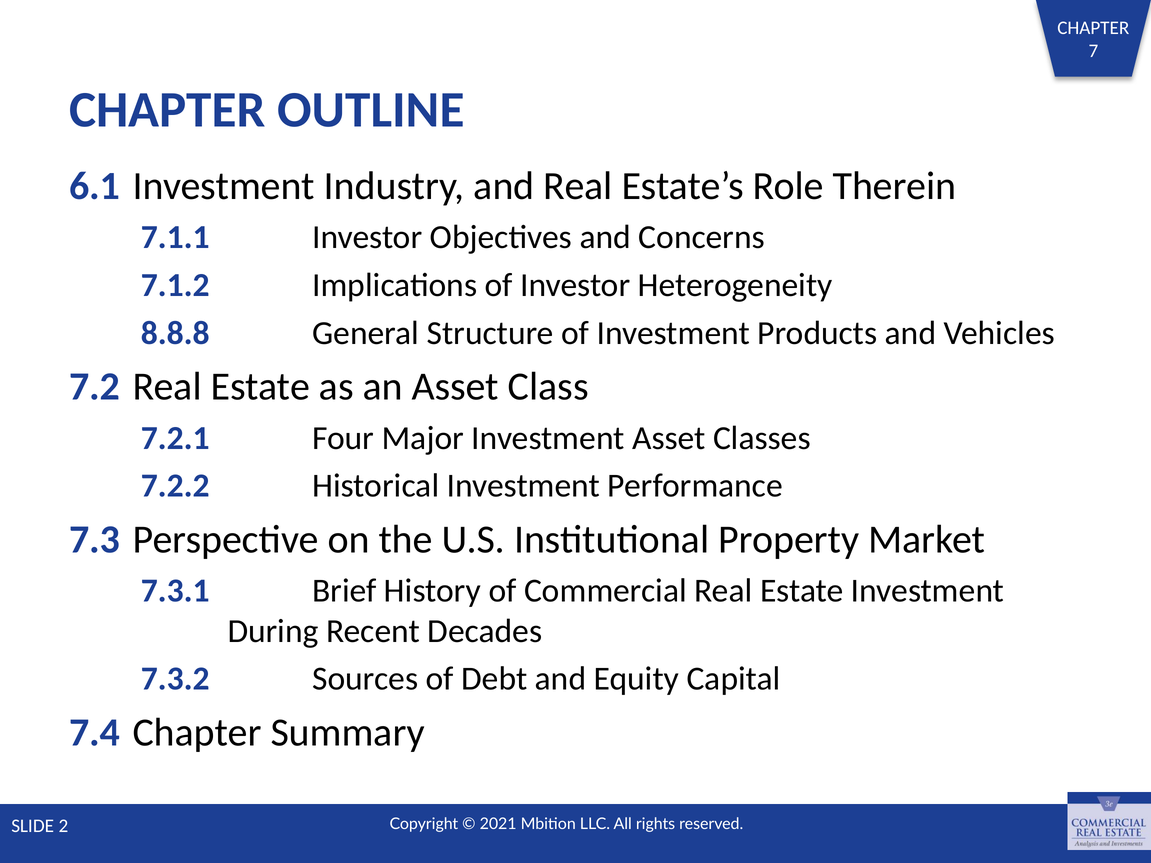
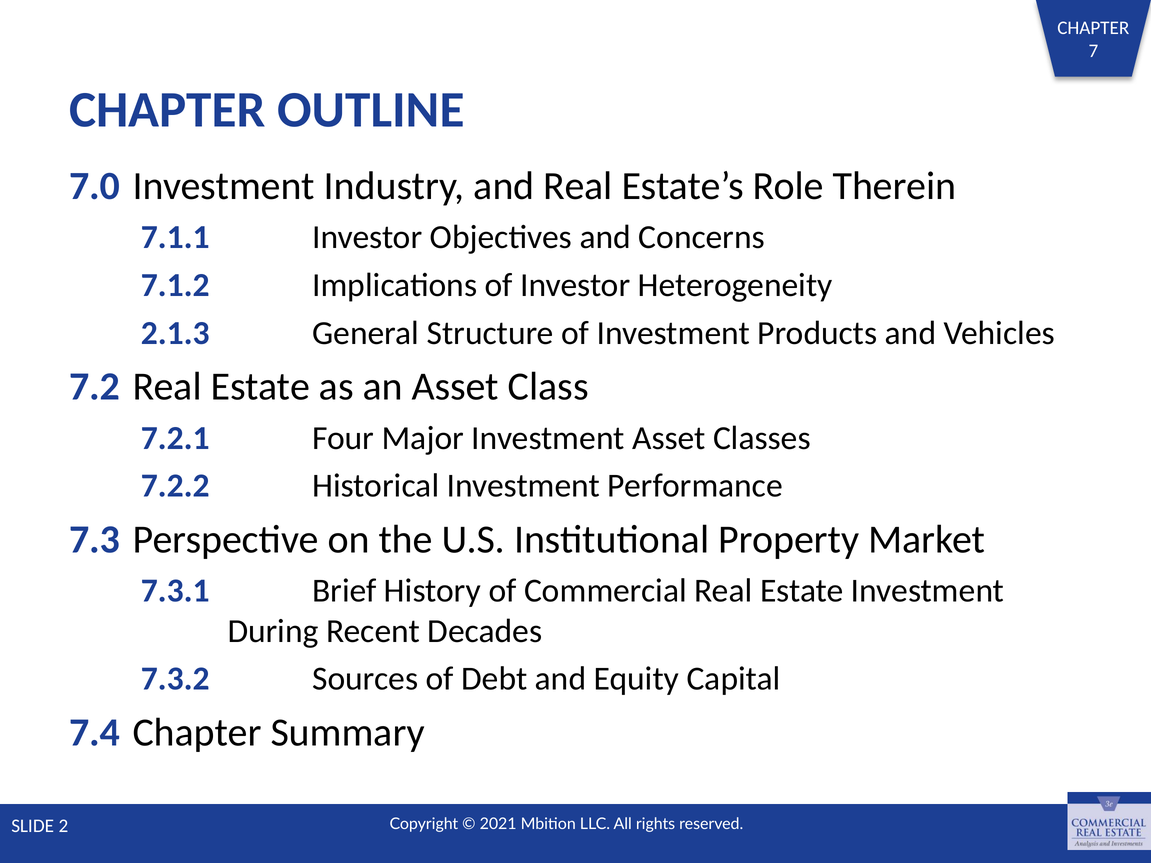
6.1: 6.1 -> 7.0 (95, 186)
8.8.8: 8.8.8 -> 2.1.3 (175, 333)
